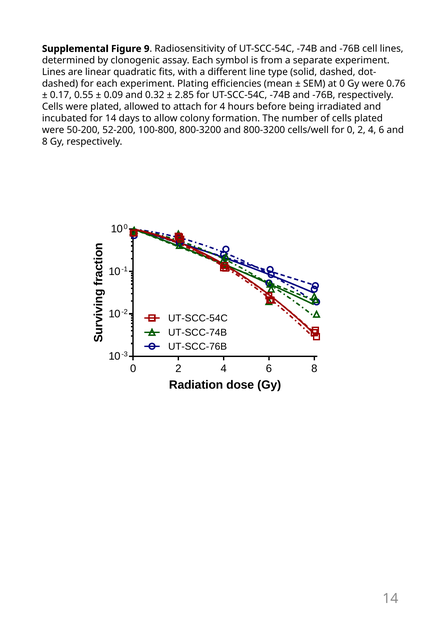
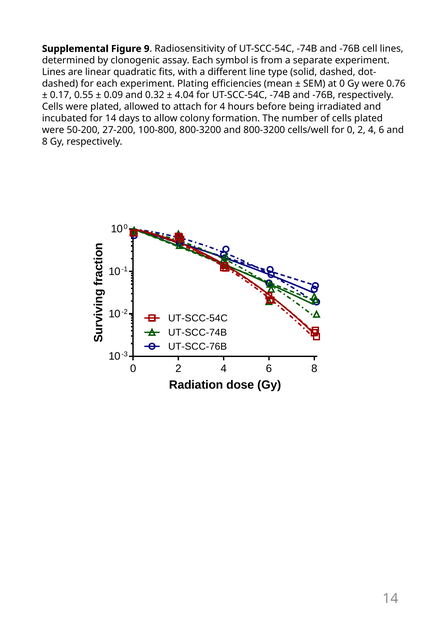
2.85: 2.85 -> 4.04 (184, 95)
52-200: 52-200 -> 27-200 (119, 130)
